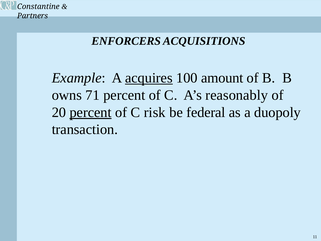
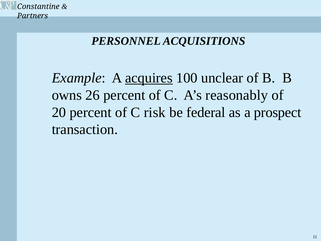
ENFORCERS: ENFORCERS -> PERSONNEL (126, 41)
amount: amount -> unclear (222, 78)
71: 71 -> 26 (93, 95)
percent underline: present -> none (91, 112)
duopoly: duopoly -> prospect (278, 112)
